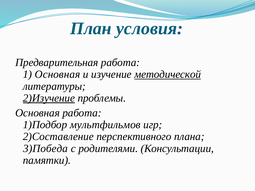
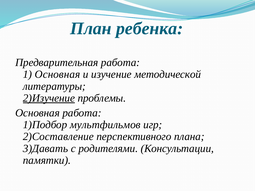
условия: условия -> ребенка (150, 28)
методической underline: present -> none (168, 74)
3)Победа: 3)Победа -> 3)Давать (46, 149)
